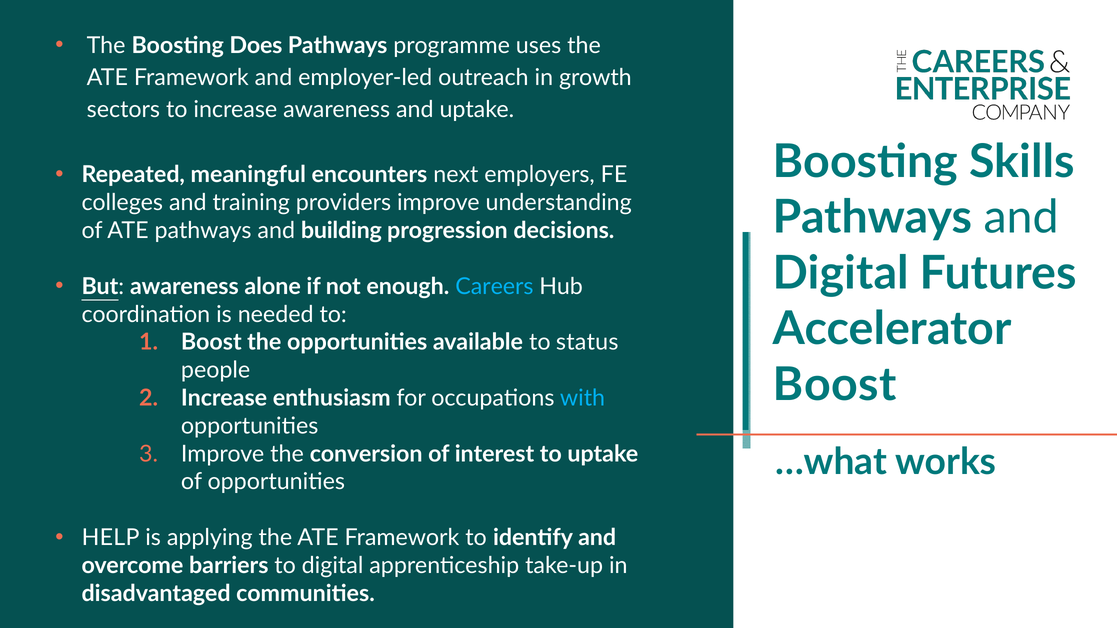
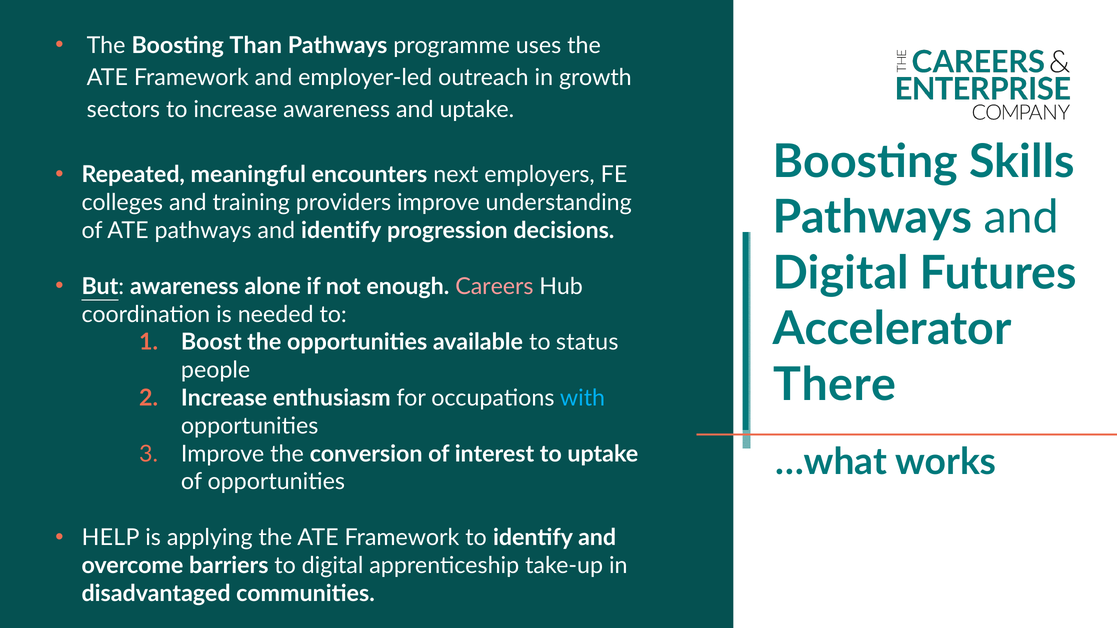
Does: Does -> Than (256, 46)
and building: building -> identify (341, 231)
Careers colour: light blue -> pink (494, 287)
Boost: Boost -> There (835, 385)
